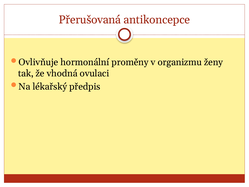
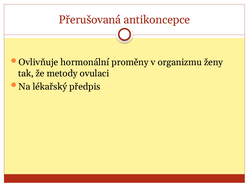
vhodná: vhodná -> metody (62, 73)
